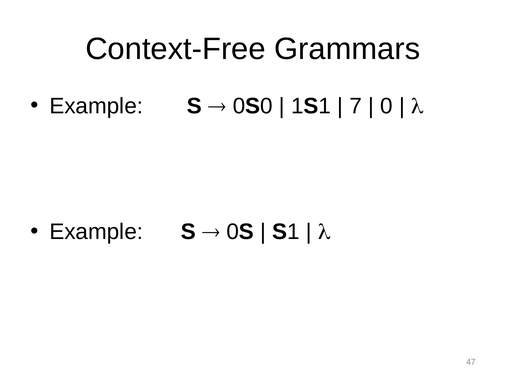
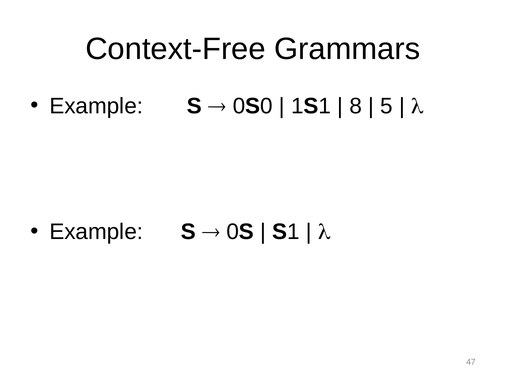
7: 7 -> 8 (356, 106)
0: 0 -> 5 (386, 106)
